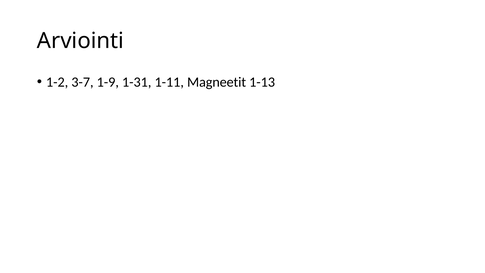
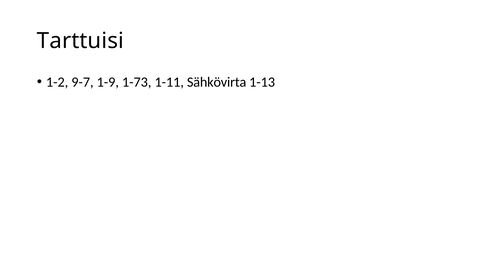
Arviointi: Arviointi -> Tarttuisi (80, 41)
3-7: 3-7 -> 9-7 (82, 82)
1-31: 1-31 -> 1-73 (137, 82)
Magneetit: Magneetit -> Sähkövirta (217, 82)
